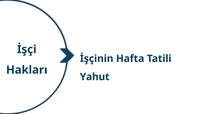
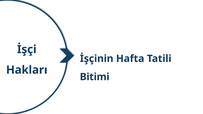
Yahut: Yahut -> Bitimi (95, 77)
